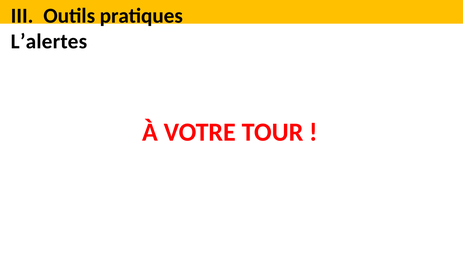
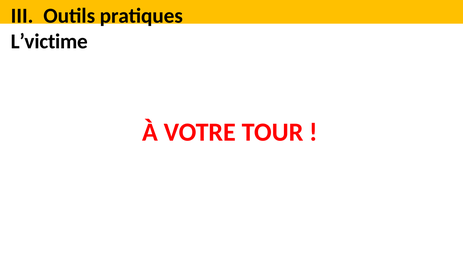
L’alertes: L’alertes -> L’victime (49, 41)
